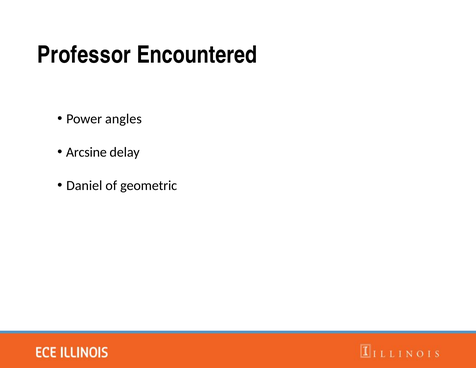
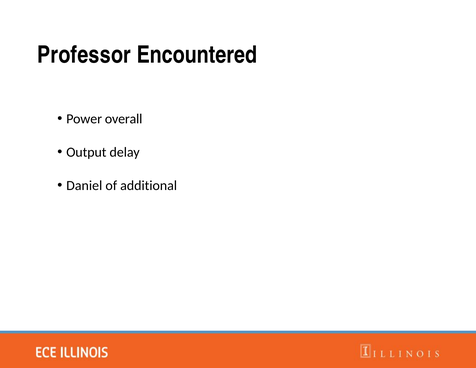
angles: angles -> overall (124, 119)
Arcsine: Arcsine -> Output (86, 152)
geometric: geometric -> additional (149, 185)
